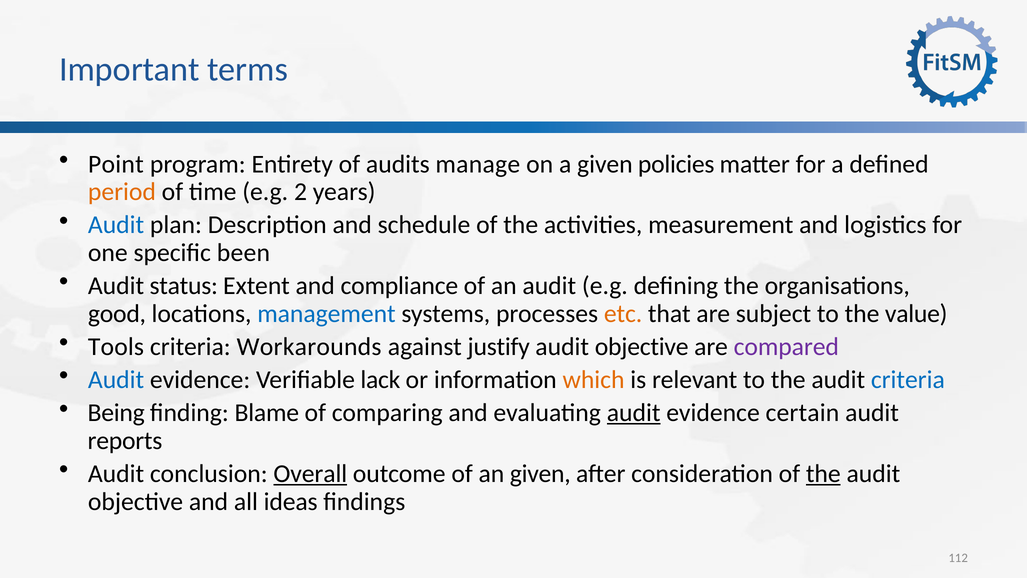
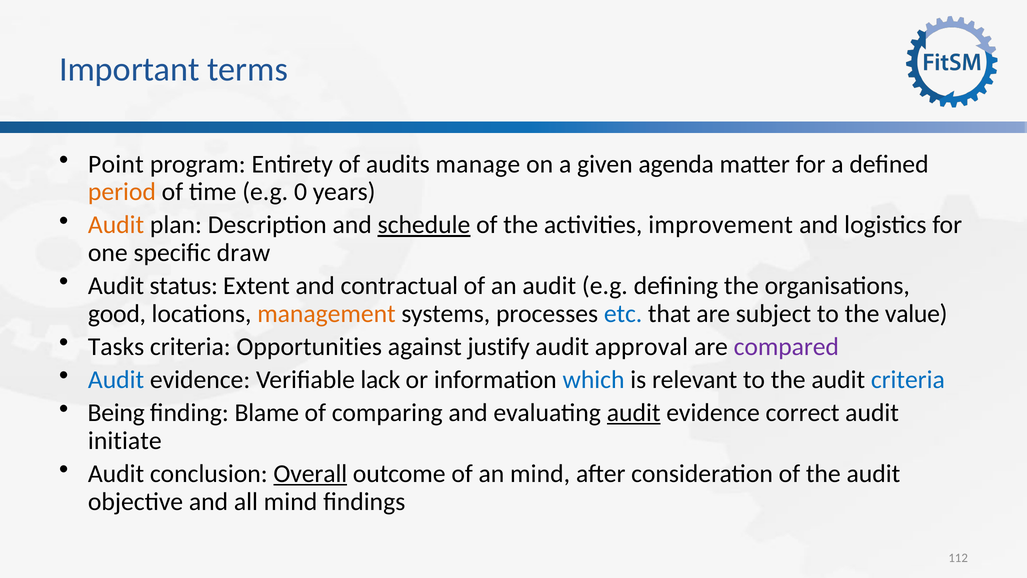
policies: policies -> agenda (676, 164)
2: 2 -> 0 (301, 192)
Audit colour: blue -> orange (116, 225)
schedule underline: none -> present (424, 225)
measurement: measurement -> improvement (721, 225)
been: been -> draw (244, 253)
compliance: compliance -> contractual (399, 286)
management colour: blue -> orange (326, 313)
etc colour: orange -> blue (623, 313)
Tools: Tools -> Tasks (116, 346)
Workarounds: Workarounds -> Opportunities (309, 346)
objective: objective -> approval (641, 346)
which colour: orange -> blue (594, 380)
certain: certain -> correct (803, 413)
reports: reports -> initiate (125, 440)
an given: given -> mind (540, 474)
the underline: present -> none (823, 474)
all ideas: ideas -> mind (291, 501)
